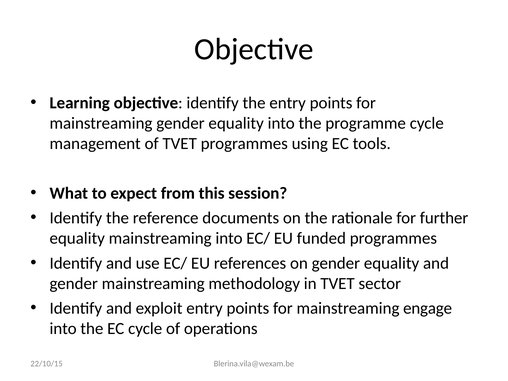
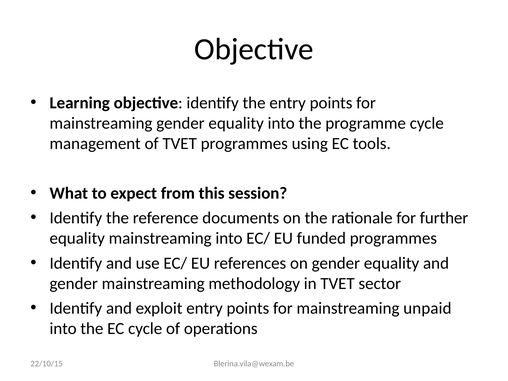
engage: engage -> unpaid (427, 308)
